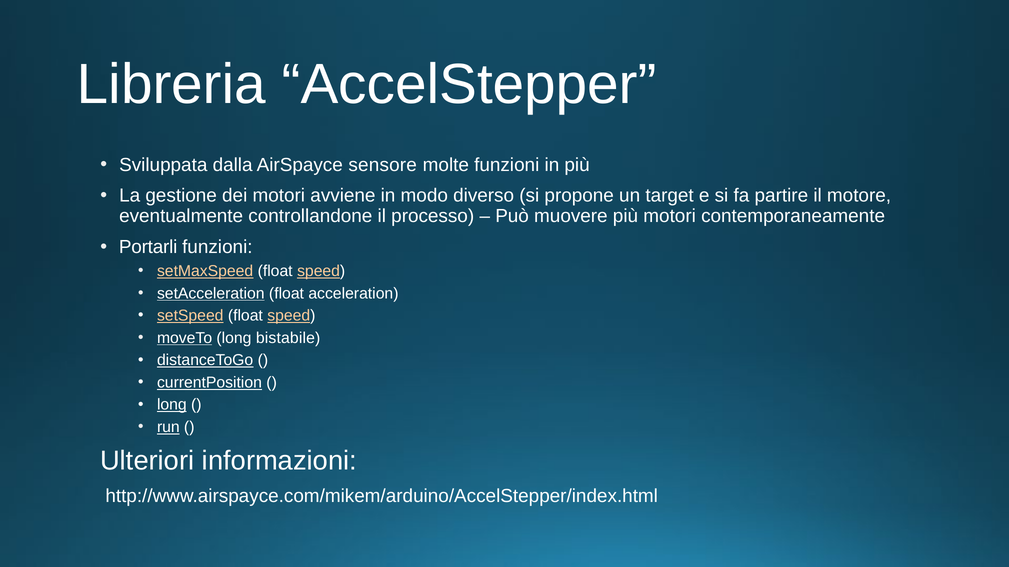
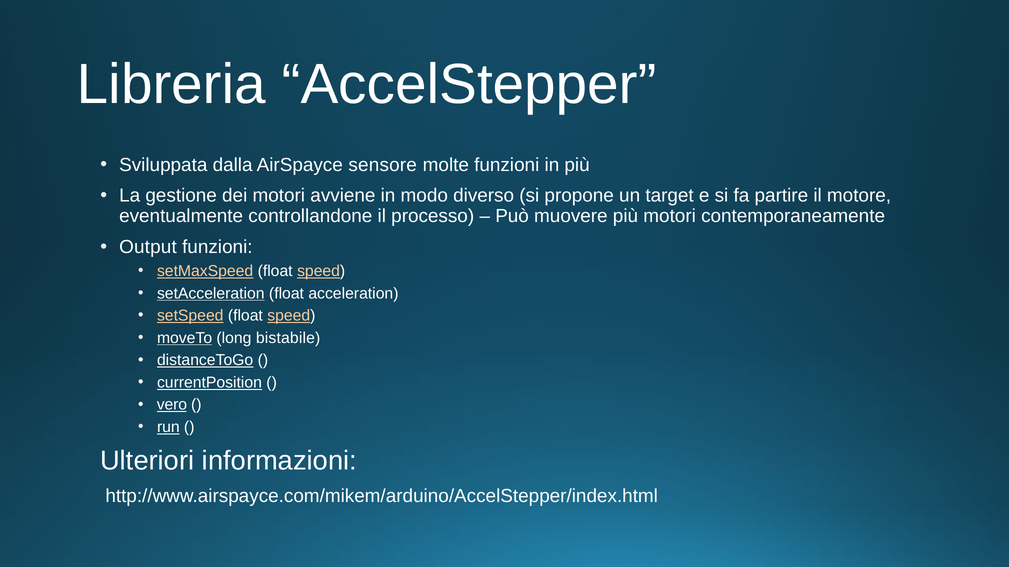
Portarli: Portarli -> Output (148, 247)
long: long -> vero (172, 405)
